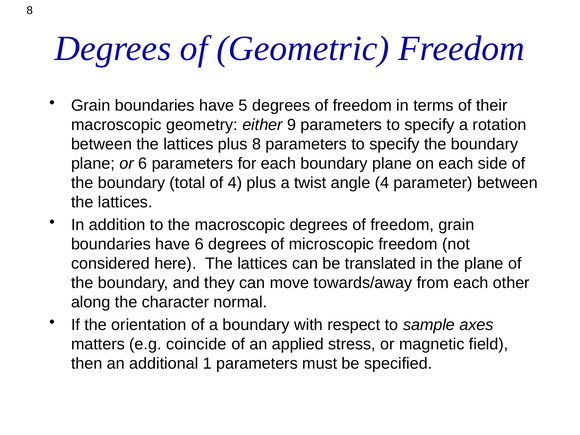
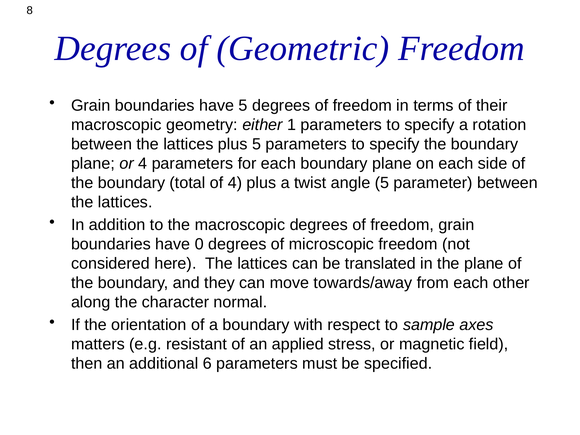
9: 9 -> 1 (292, 125)
plus 8: 8 -> 5 (257, 144)
or 6: 6 -> 4 (143, 164)
angle 4: 4 -> 5 (382, 183)
have 6: 6 -> 0 (199, 244)
coincide: coincide -> resistant (197, 344)
1: 1 -> 6 (207, 363)
